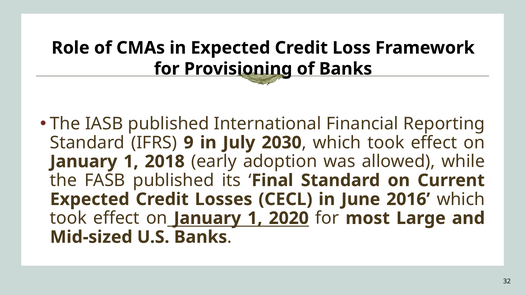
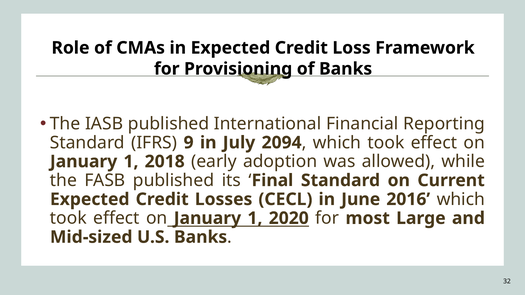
2030: 2030 -> 2094 (282, 143)
